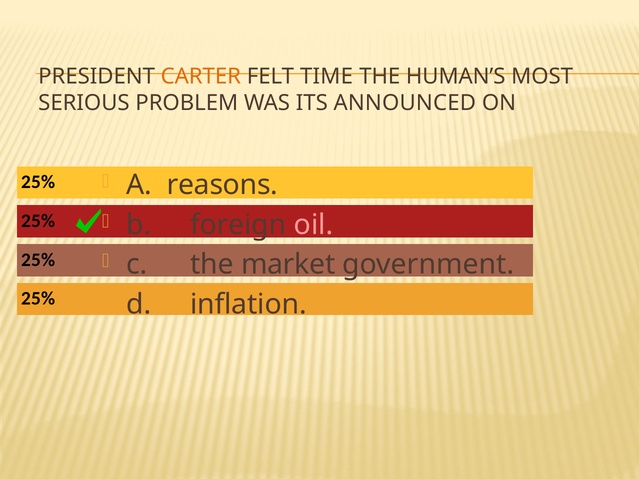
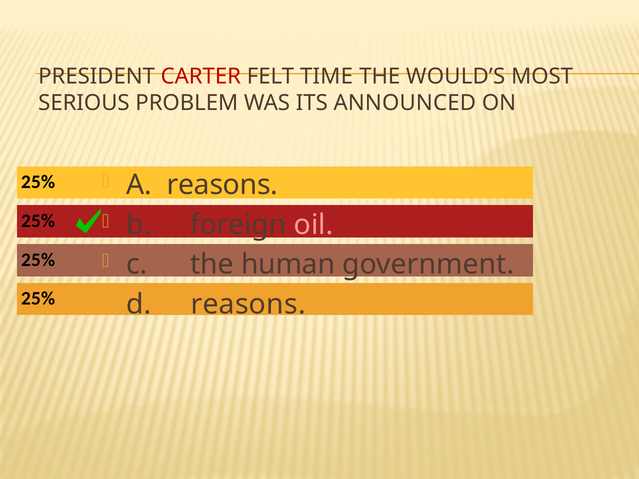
CARTER colour: orange -> red (201, 77)
HUMAN’S: HUMAN’S -> WOULD’S (456, 77)
market: market -> human (288, 265)
d inflation: inflation -> reasons (248, 305)
